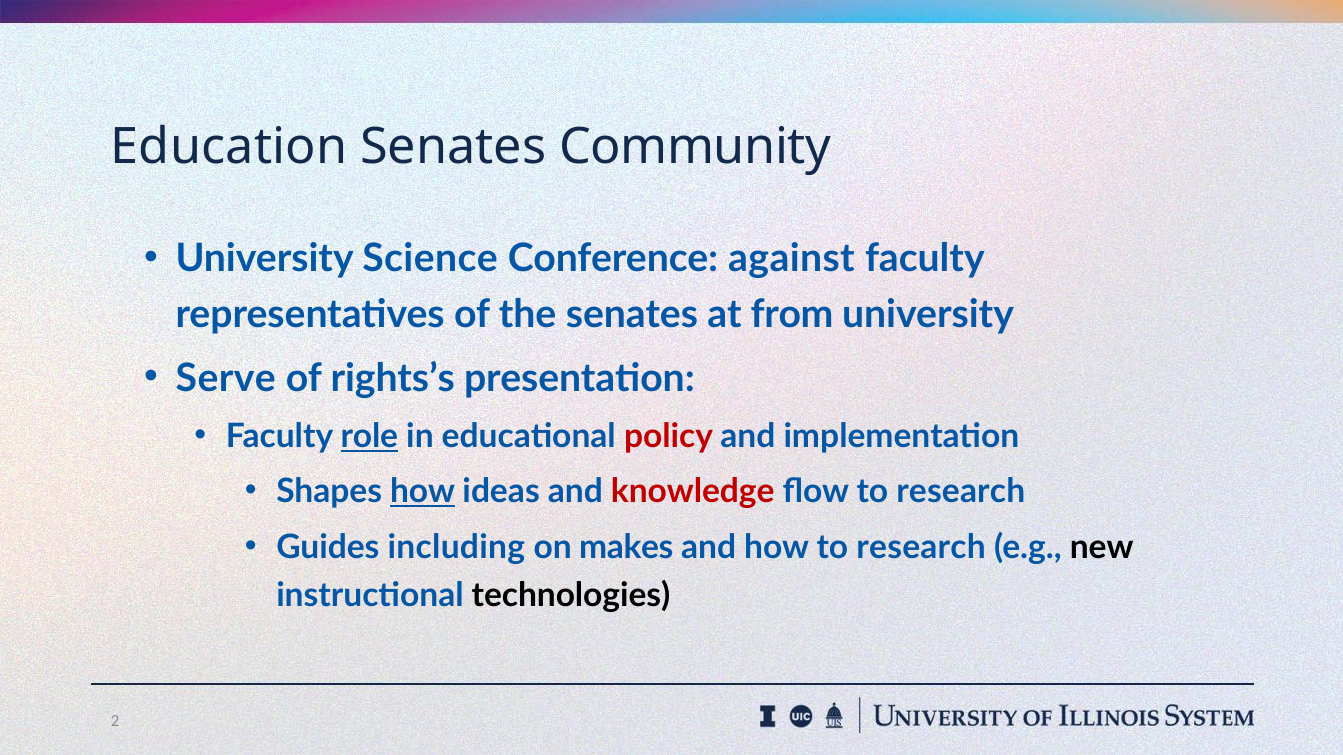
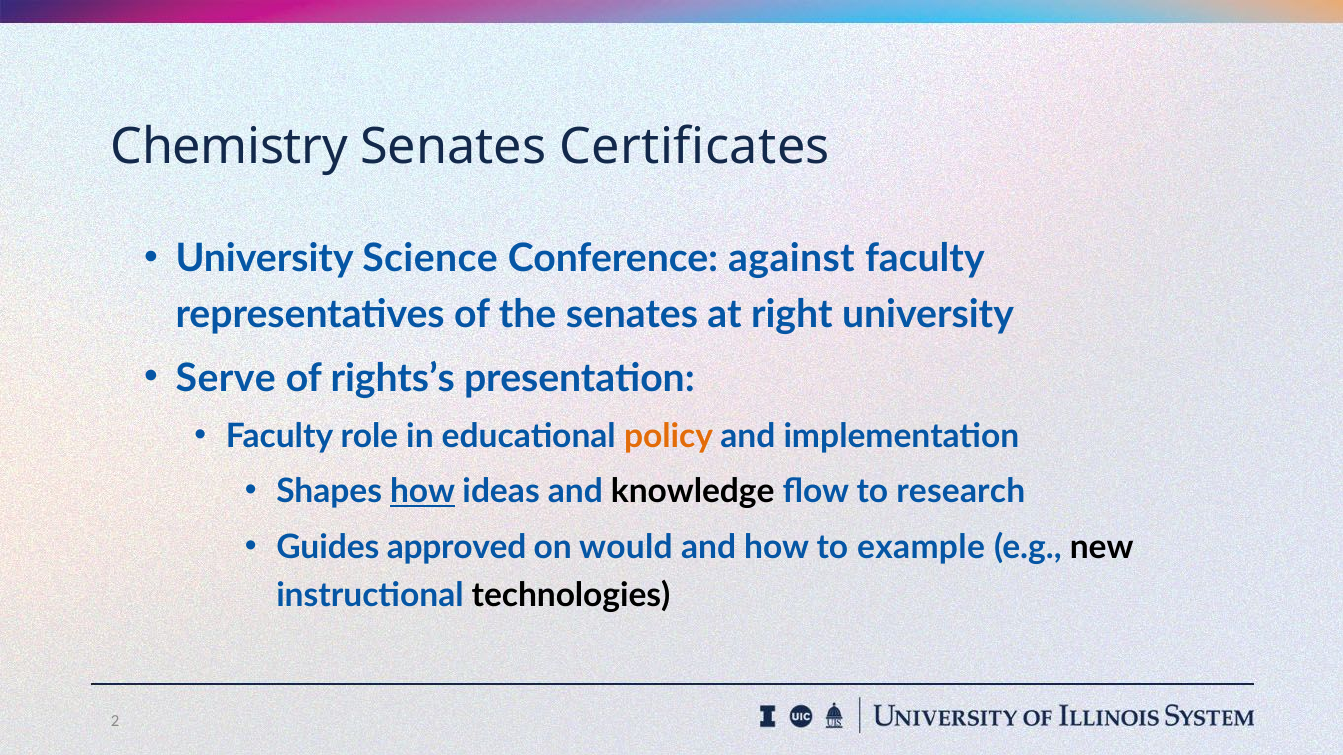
Education: Education -> Chemistry (229, 147)
Community: Community -> Certificates (695, 147)
from: from -> right (792, 315)
role underline: present -> none (369, 437)
policy colour: red -> orange (669, 437)
knowledge colour: red -> black (693, 492)
including: including -> approved (457, 547)
makes: makes -> would (626, 547)
how to research: research -> example (921, 547)
